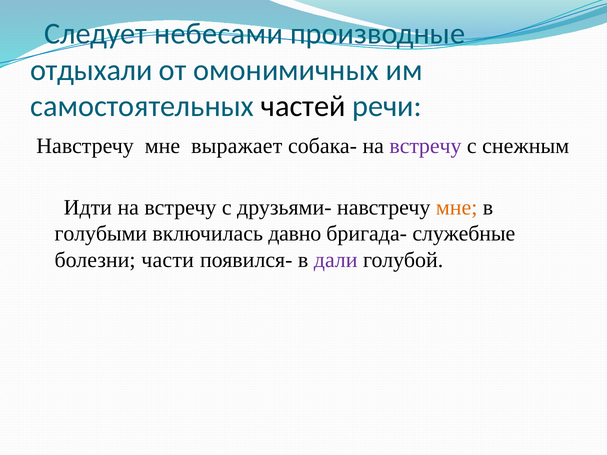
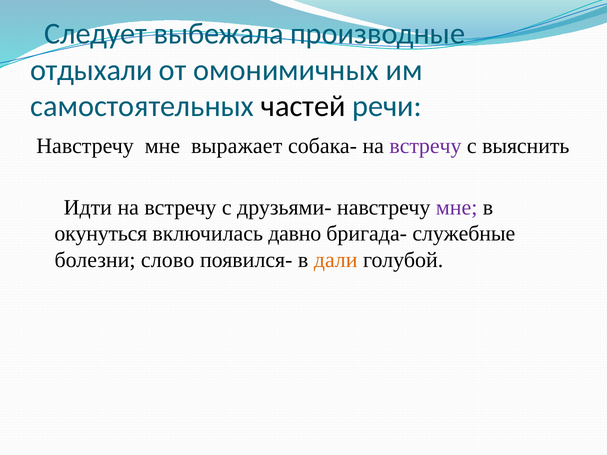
небесами: небесами -> выбежала (219, 34)
снежным: снежным -> выяснить (526, 146)
мне colour: orange -> purple (457, 207)
голубыми: голубыми -> окунуться (101, 234)
части: части -> слово (168, 260)
дали colour: purple -> orange (336, 260)
